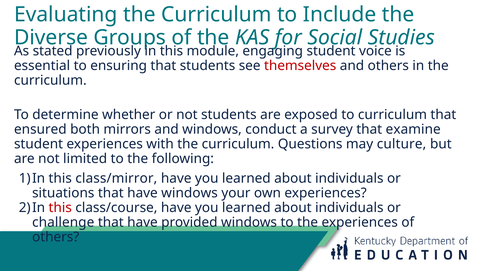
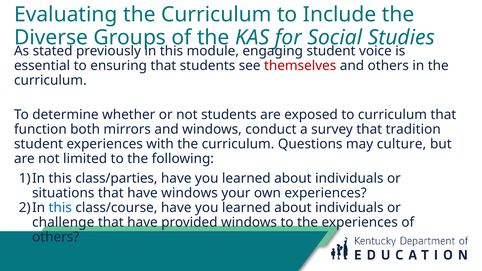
ensured: ensured -> function (40, 130)
examine: examine -> tradition (413, 130)
class/mirror: class/mirror -> class/parties (116, 179)
this colour: red -> blue (60, 208)
